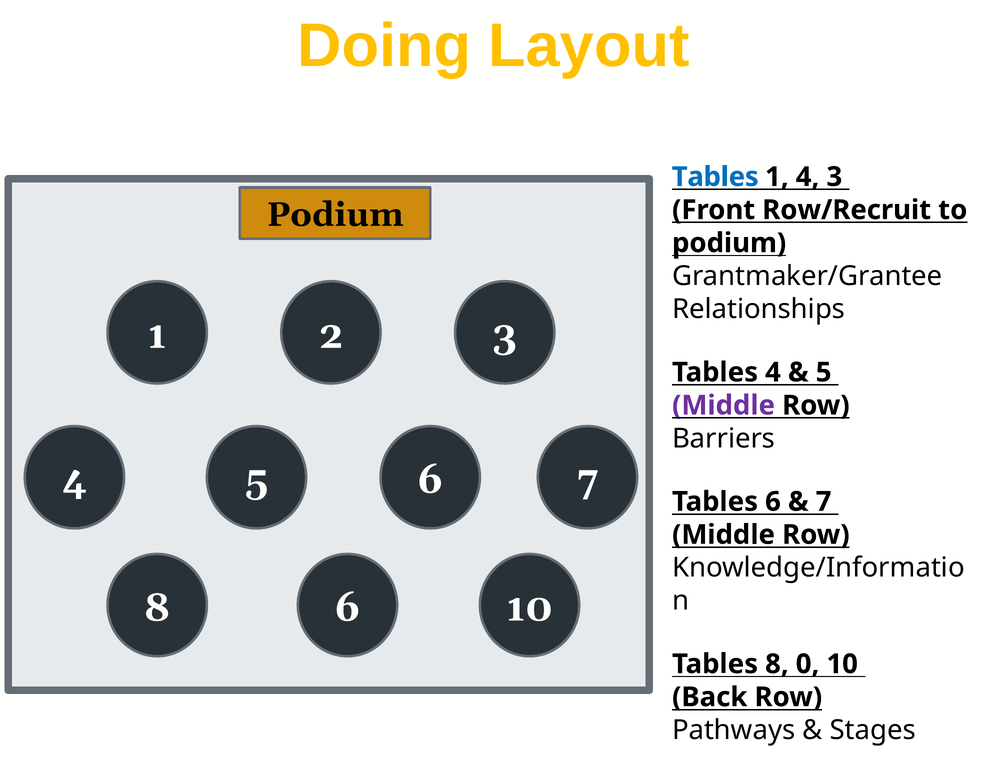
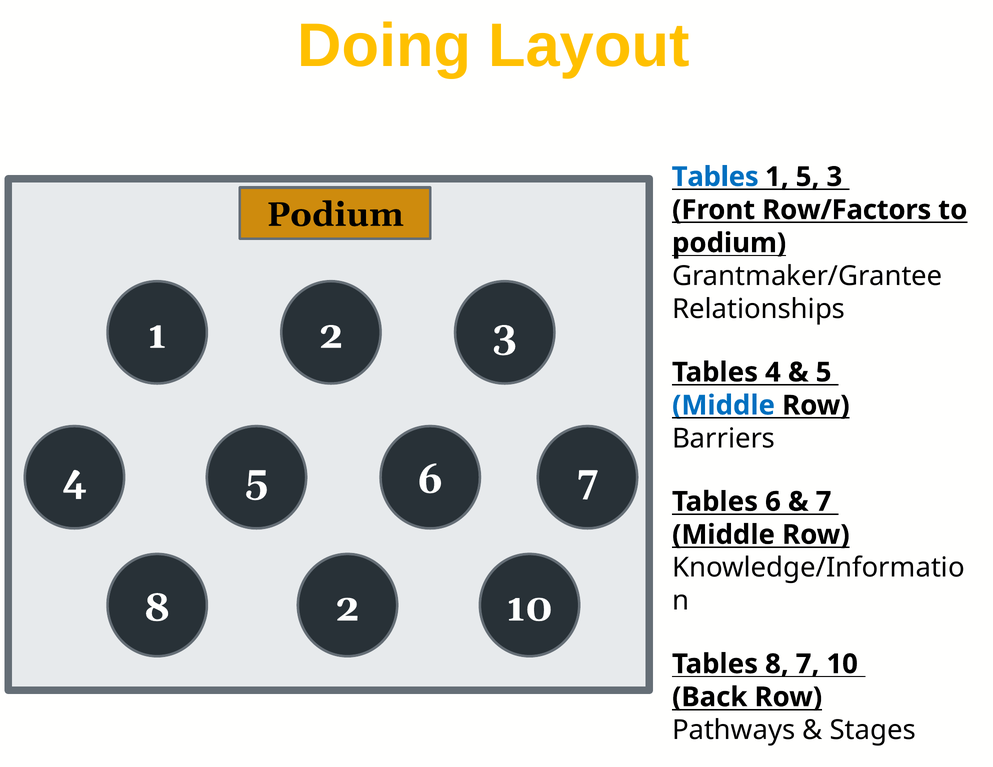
1 4: 4 -> 5 (808, 177)
Row/Recruit: Row/Recruit -> Row/Factors (847, 210)
Middle colour: purple -> blue (724, 406)
8 6: 6 -> 2 (347, 608)
8 0: 0 -> 7 (808, 664)
